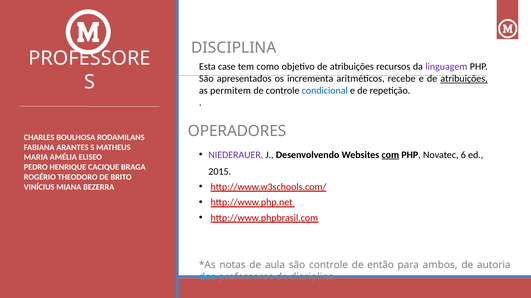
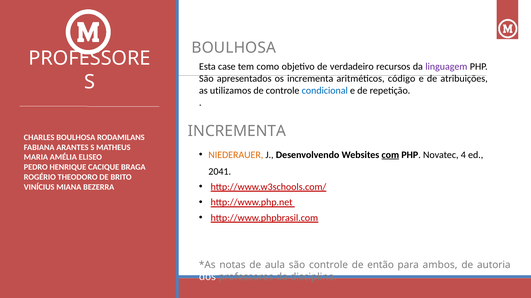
DISCIPLINA: DISCIPLINA -> BOULHOSA (234, 48)
objetivo de atribuições: atribuições -> verdadeiro (352, 67)
recebe: recebe -> código (402, 79)
atribuições underline: present -> none (464, 79)
permitem: permitem -> utilizamos (231, 91)
OPERADORES: OPERADORES -> INCREMENTA (237, 131)
NIEDERAUER colour: purple -> orange (236, 155)
6: 6 -> 4 (463, 155)
2015: 2015 -> 2041 (220, 172)
dos colour: light blue -> white (207, 277)
